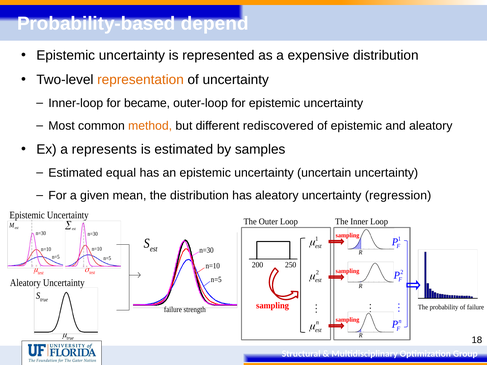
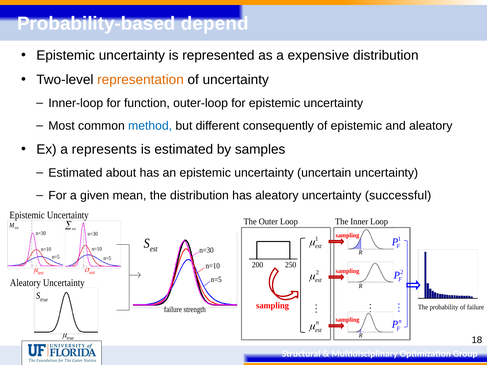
became: became -> function (147, 103)
method colour: orange -> blue (150, 126)
rediscovered: rediscovered -> consequently (278, 126)
equal: equal -> about (121, 173)
regression: regression -> successful (398, 196)
